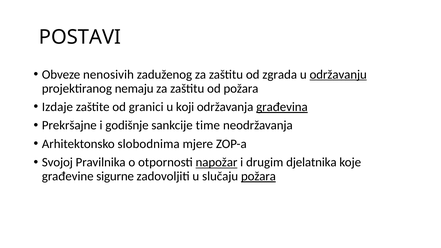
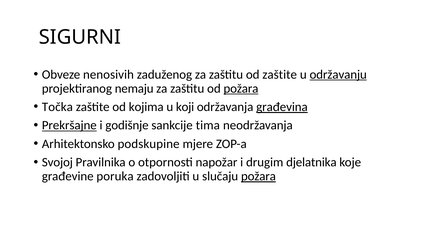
POSTAVI: POSTAVI -> SIGURNI (80, 37)
od zgrada: zgrada -> zaštite (280, 75)
požara underline: none -> present (241, 88)
Izdaje: Izdaje -> Točka (57, 107)
granici: granici -> kojima (146, 107)
Prekršajne underline: none -> present (69, 125)
time: time -> tima (208, 125)
slobodnima: slobodnima -> podskupine (149, 144)
napožar underline: present -> none (217, 162)
sigurne: sigurne -> poruka (115, 176)
